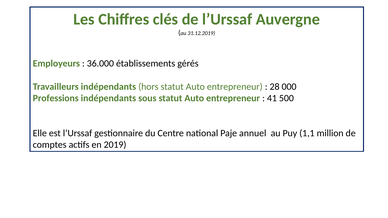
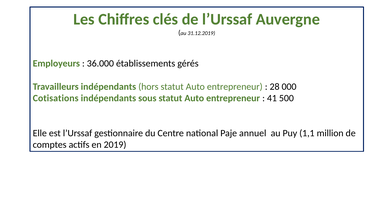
Professions: Professions -> Cotisations (56, 98)
